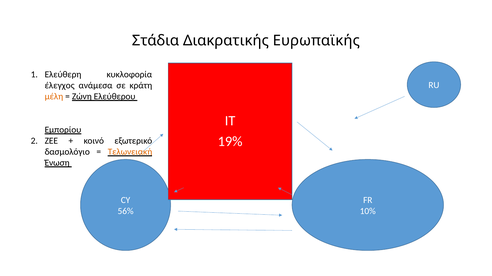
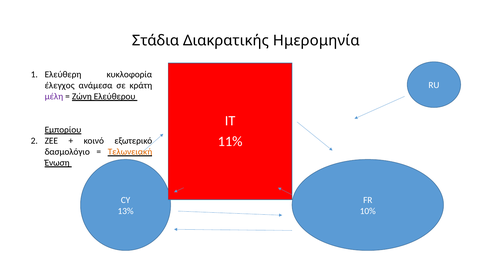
Ευρωπαϊκής: Ευρωπαϊκής -> Ημερομηνία (316, 41)
μέλη colour: orange -> purple (54, 97)
19%: 19% -> 11% (230, 142)
56%: 56% -> 13% (126, 212)
